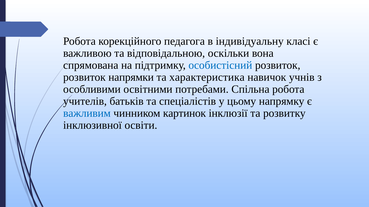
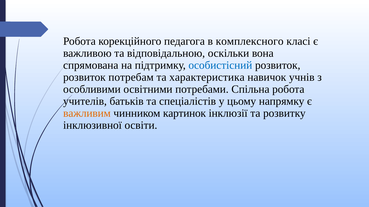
індивідуальну: індивідуальну -> комплексного (250, 41)
напрямки: напрямки -> потребам (131, 77)
важливим colour: blue -> orange (87, 114)
